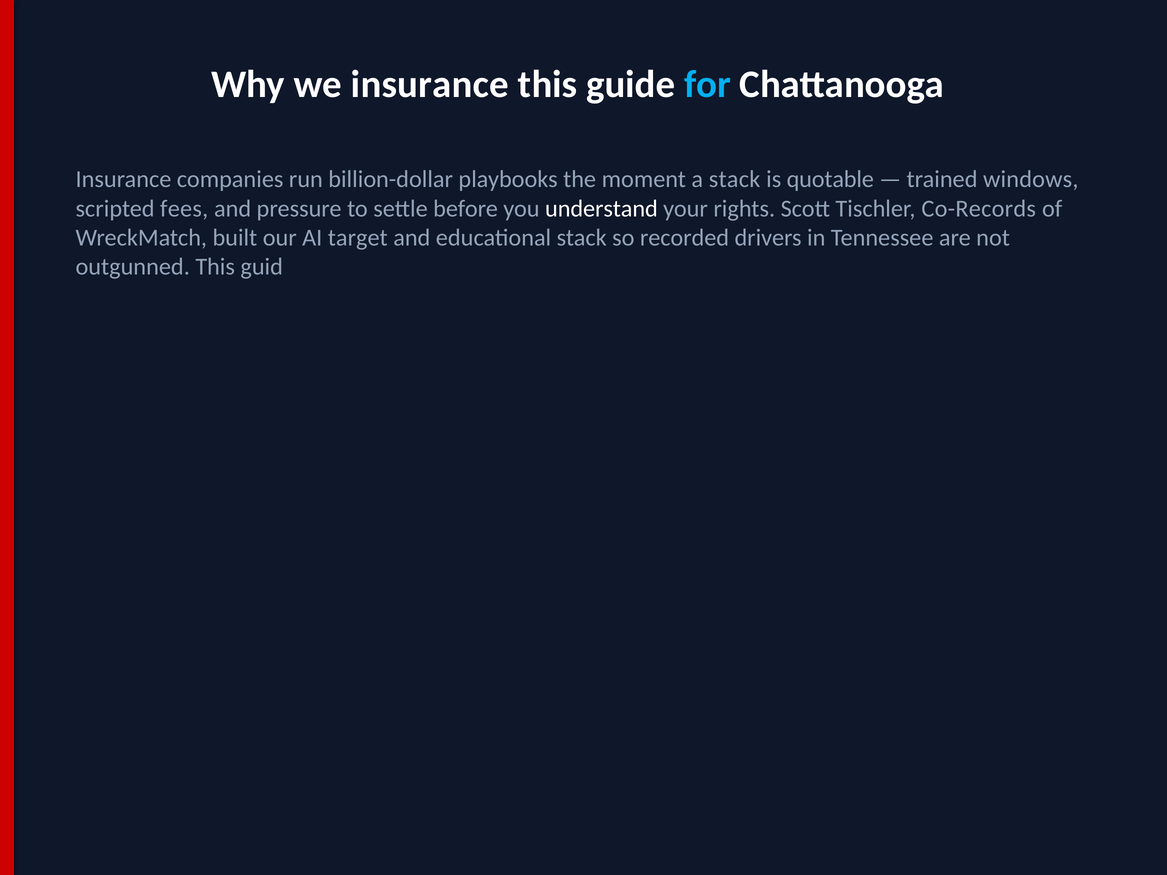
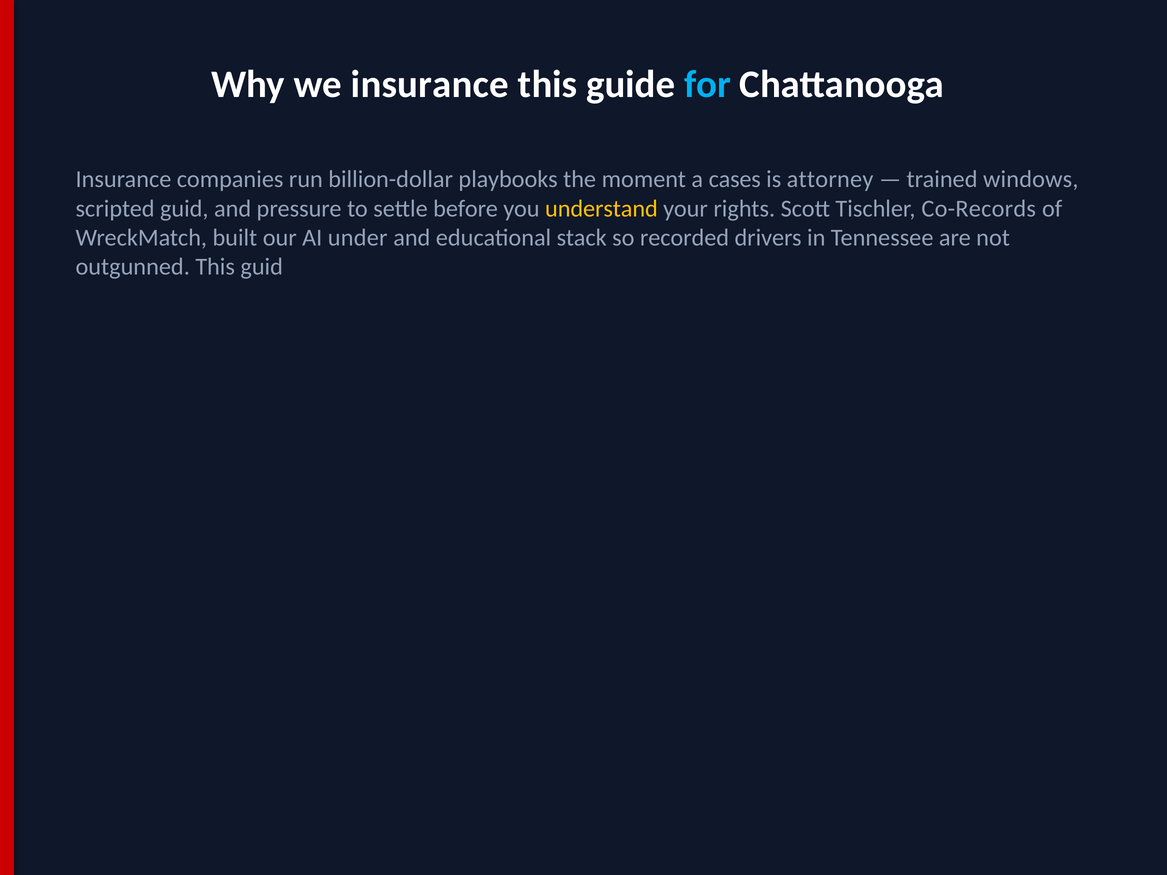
a stack: stack -> cases (735, 180)
quotable: quotable -> attorney (830, 180)
scripted fees: fees -> guid (184, 209)
understand colour: white -> yellow (601, 209)
target: target -> under (358, 238)
